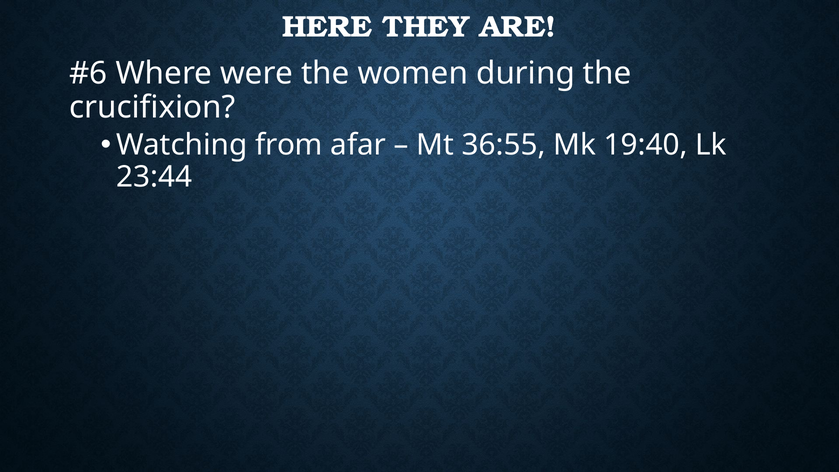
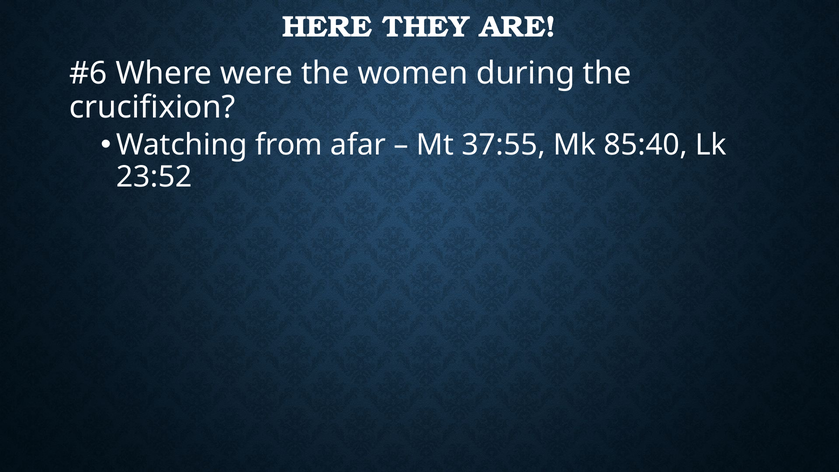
36:55: 36:55 -> 37:55 (504, 145)
19:40: 19:40 -> 85:40 (646, 145)
23:44: 23:44 -> 23:52 (154, 177)
